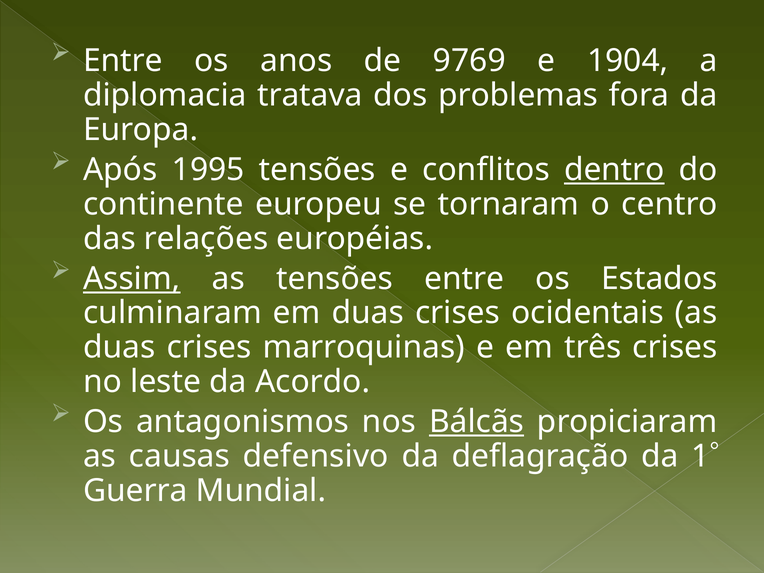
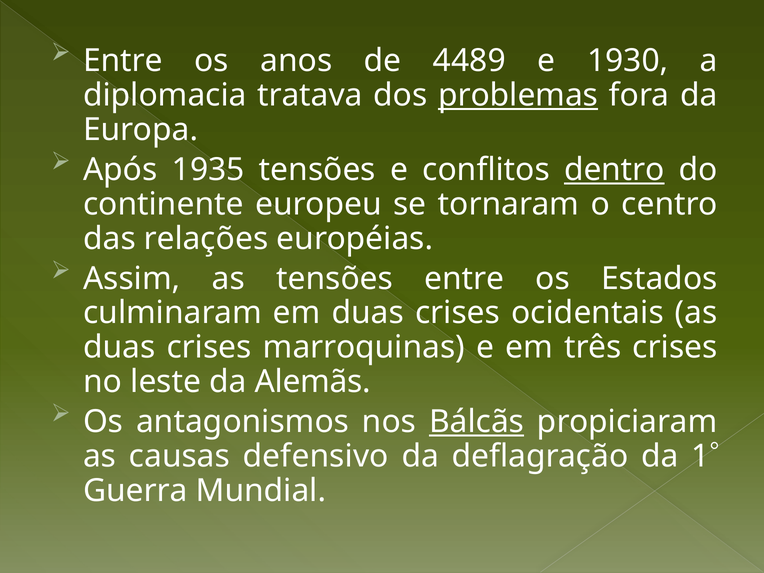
9769: 9769 -> 4489 (469, 61)
1904: 1904 -> 1930 (628, 61)
problemas underline: none -> present (518, 95)
1995: 1995 -> 1935 (208, 170)
Assim underline: present -> none (132, 279)
Acordo: Acordo -> Alemãs (313, 382)
